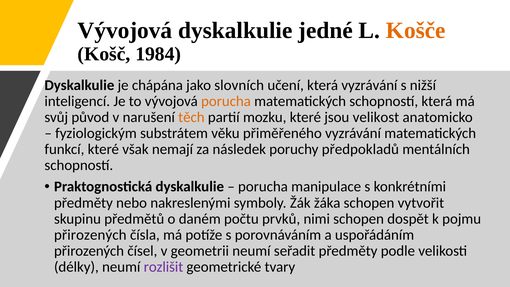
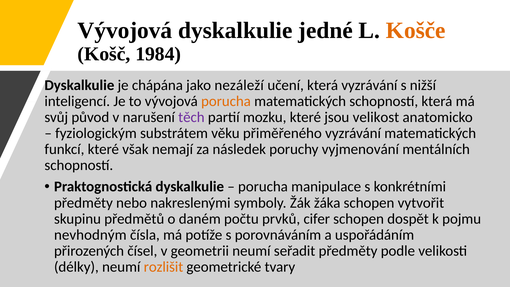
slovních: slovních -> nezáleží (239, 85)
těch colour: orange -> purple (191, 117)
předpokladů: předpokladů -> vyjmenování (360, 149)
nimi: nimi -> cifer (317, 219)
přirozených: přirozených -> nevhodným (90, 235)
rozlišit colour: purple -> orange (163, 267)
